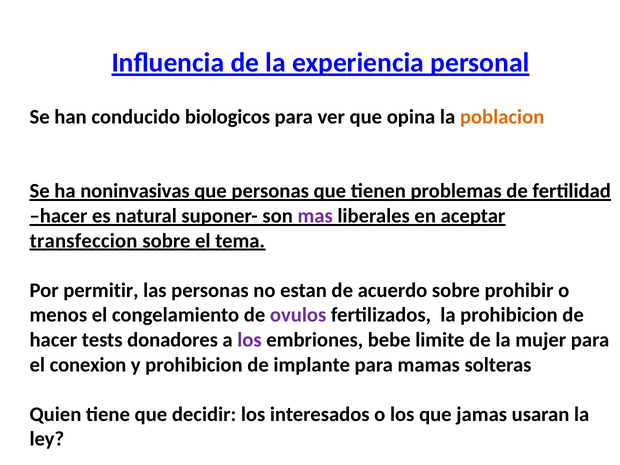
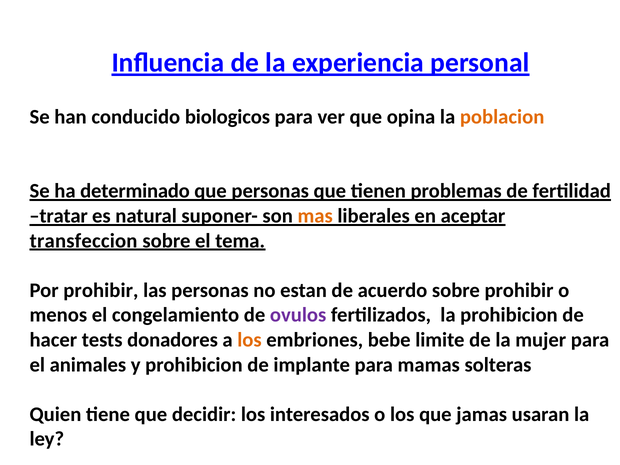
noninvasivas: noninvasivas -> determinado (135, 191)
hacer: hacer -> tratar (59, 216)
mas colour: purple -> orange (315, 216)
Por permitir: permitir -> prohibir (101, 290)
los colour: purple -> orange (249, 340)
conexion: conexion -> animales (88, 365)
